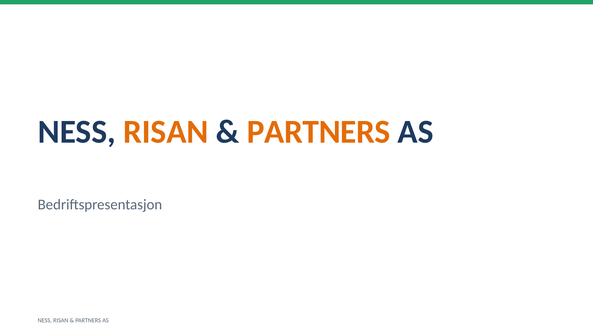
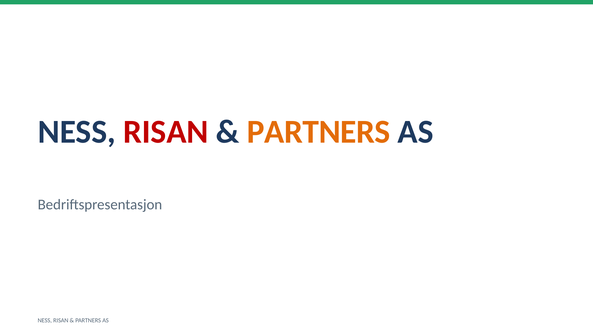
RISAN colour: orange -> red (166, 132)
